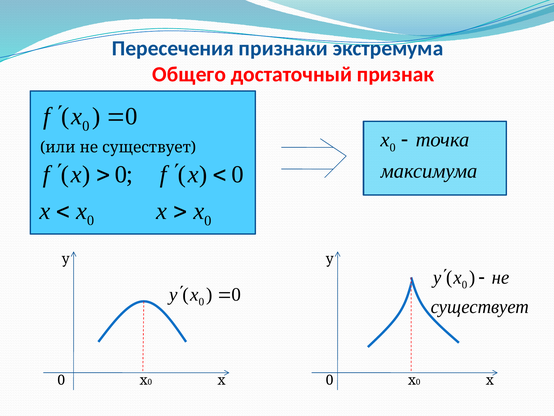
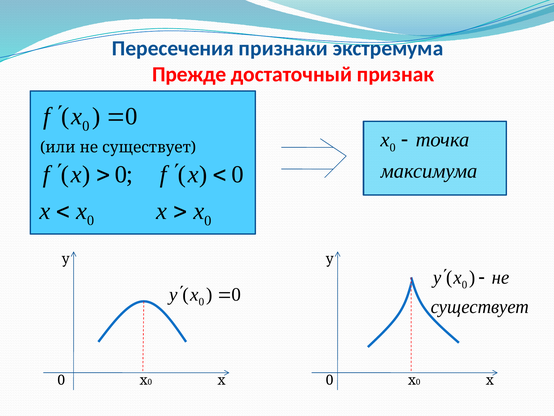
Общего: Общего -> Прежде (189, 74)
